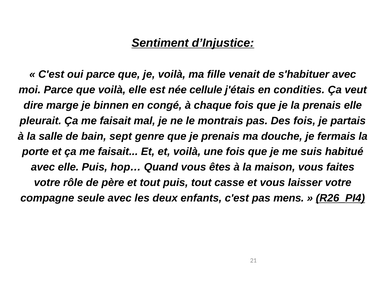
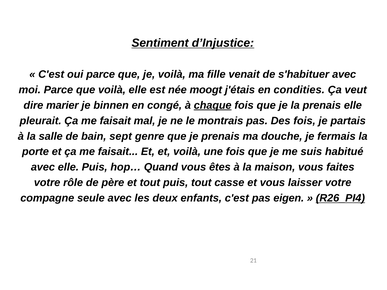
cellule: cellule -> moogt (206, 90)
marge: marge -> marier (62, 105)
chaque underline: none -> present (213, 105)
mens: mens -> eigen (289, 198)
